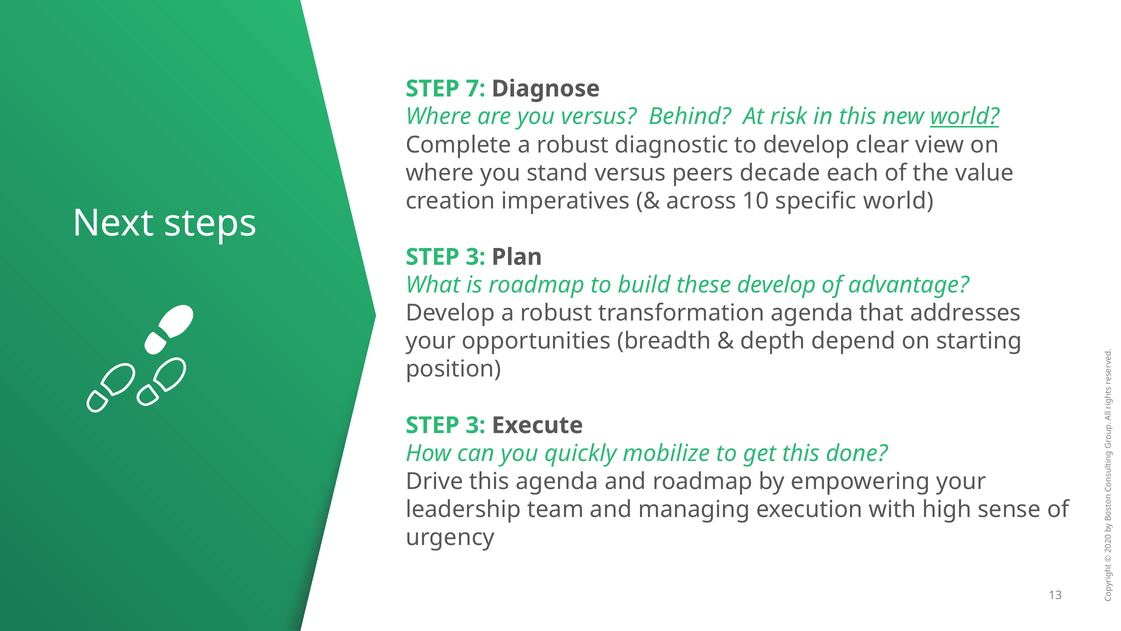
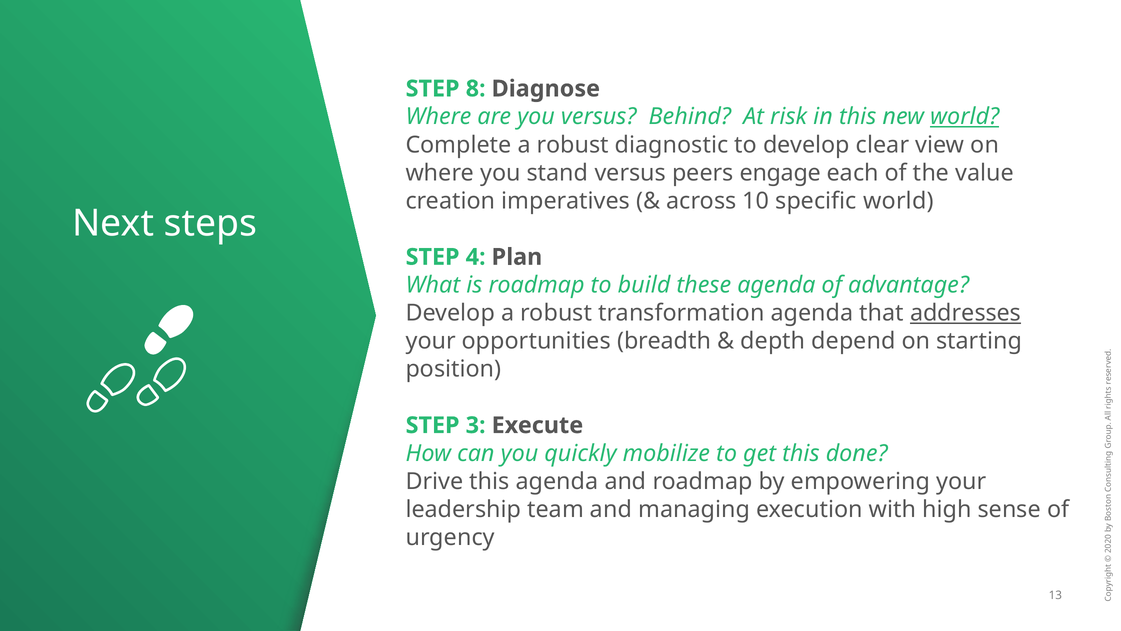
7: 7 -> 8 (476, 89)
decade: decade -> engage (780, 173)
3: 3 -> 4 (476, 257)
these develop: develop -> agenda (776, 285)
addresses underline: none -> present (966, 313)
